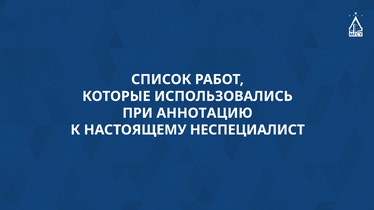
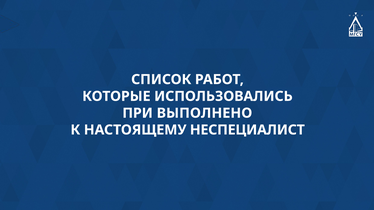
АННОТАЦИЮ: АННОТАЦИЮ -> ВЫПОЛНЕНО (204, 113)
